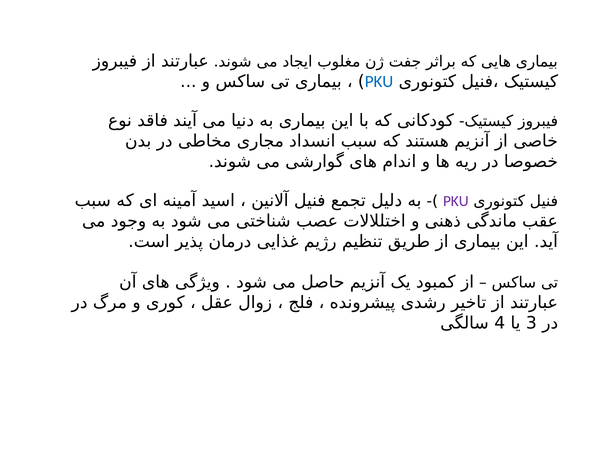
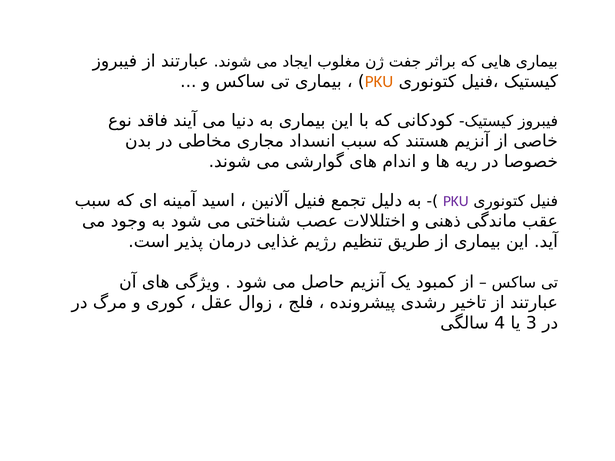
PKU colour: blue -> orange (379, 82)
